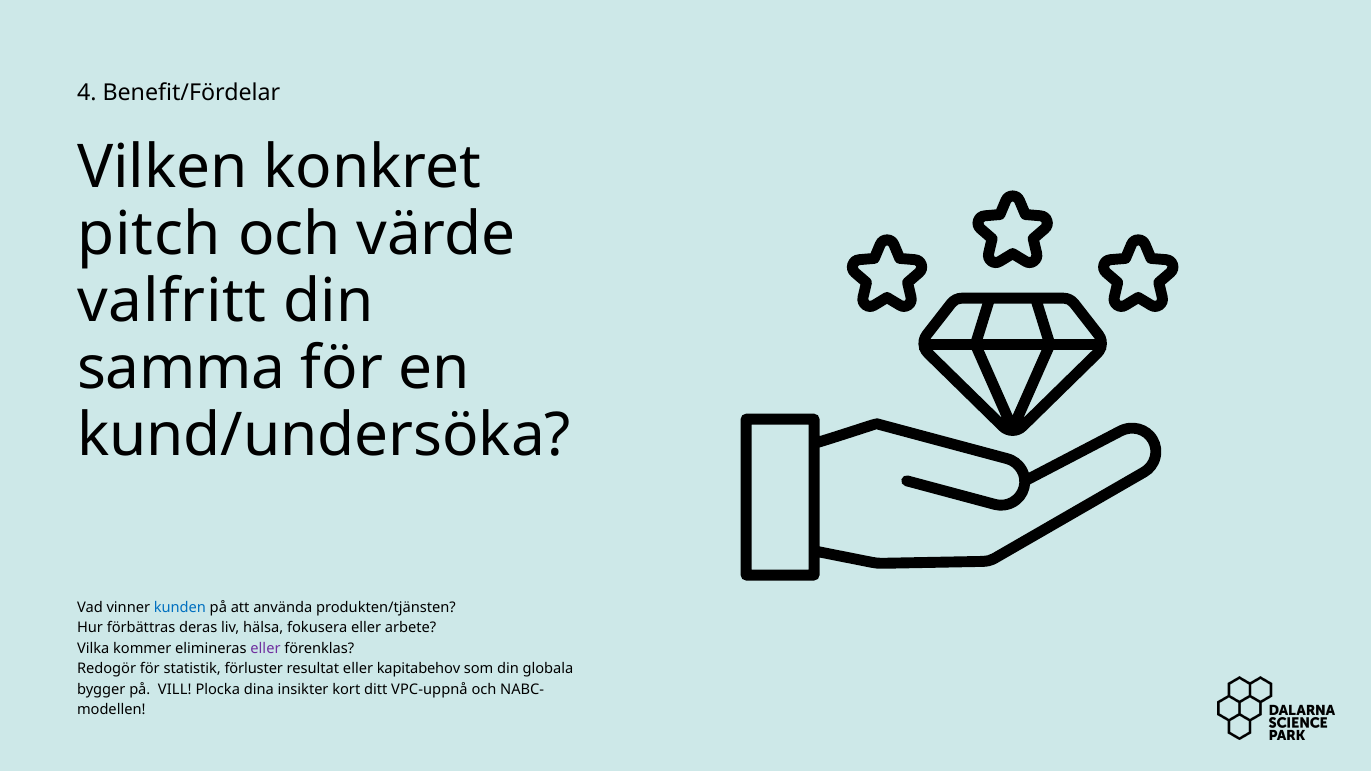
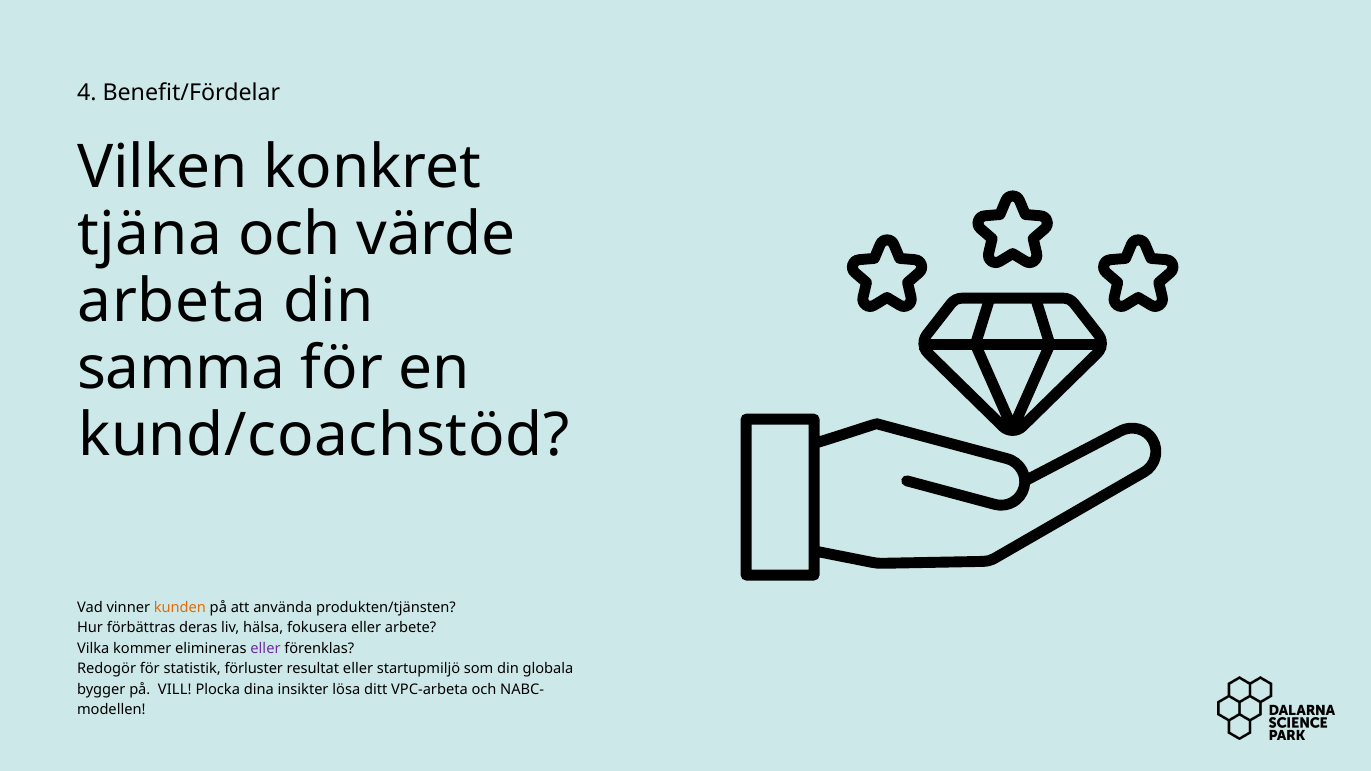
pitch: pitch -> tjäna (149, 234)
valfritt: valfritt -> arbeta (172, 301)
kund/undersöka: kund/undersöka -> kund/coachstöd (324, 435)
kunden colour: blue -> orange (180, 608)
kapitabehov: kapitabehov -> startupmiljö (419, 669)
kort: kort -> lösa (346, 690)
VPC-uppnå: VPC-uppnå -> VPC-arbeta (429, 690)
